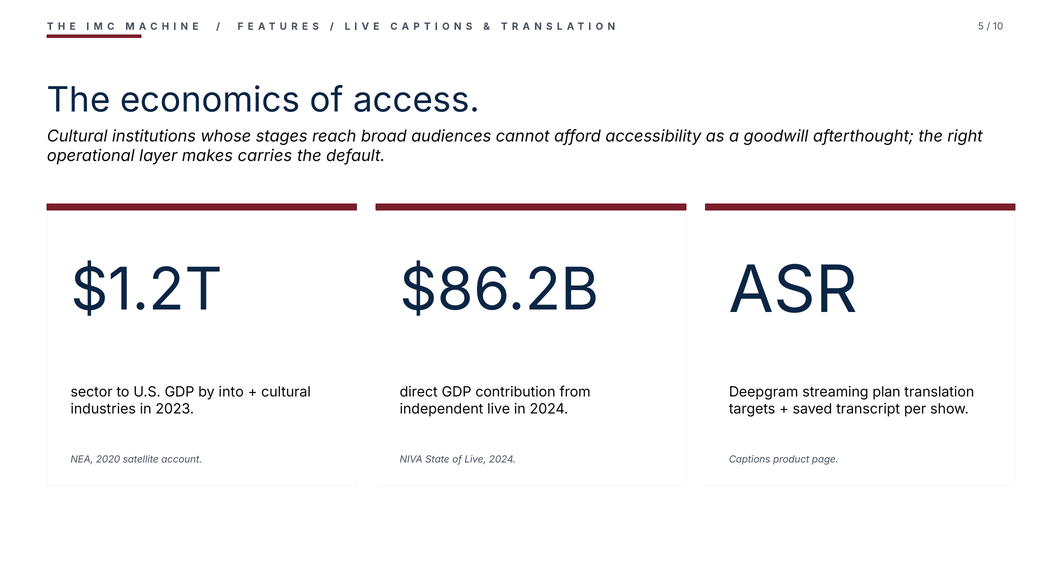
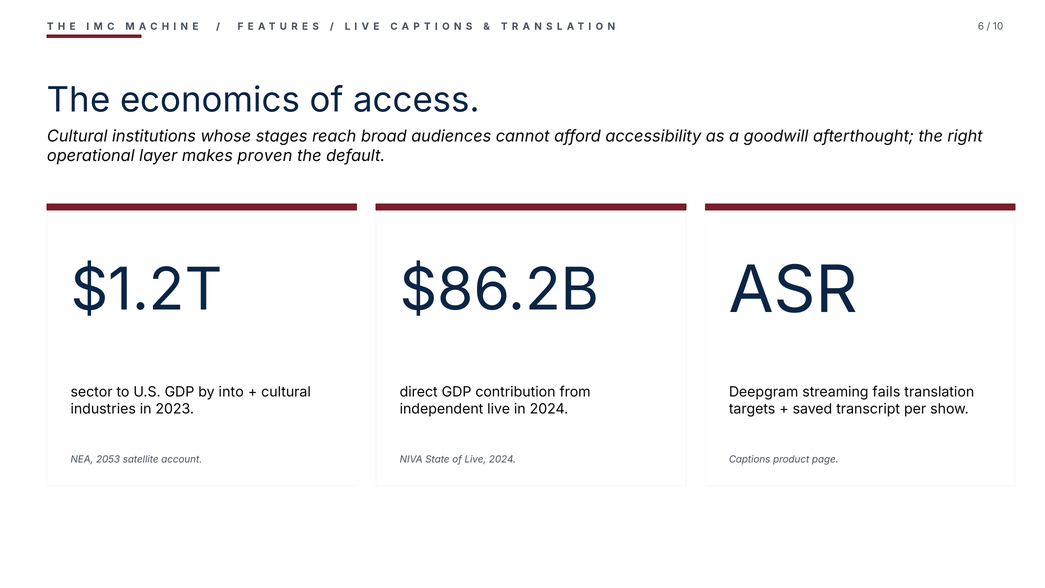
5: 5 -> 6 (981, 27)
carries: carries -> proven (265, 156)
plan: plan -> fails (886, 392)
2020: 2020 -> 2053 (108, 459)
